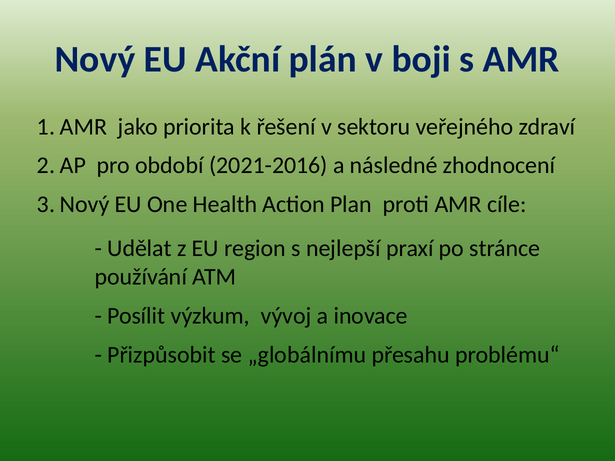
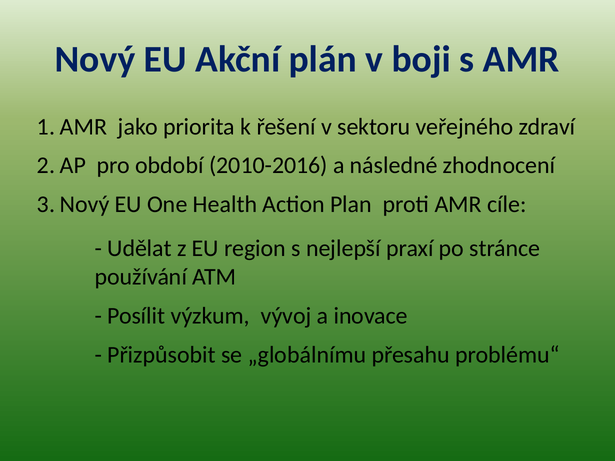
2021-2016: 2021-2016 -> 2010-2016 (268, 166)
